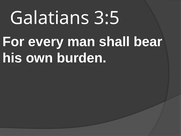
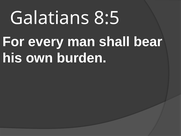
3:5: 3:5 -> 8:5 (107, 18)
